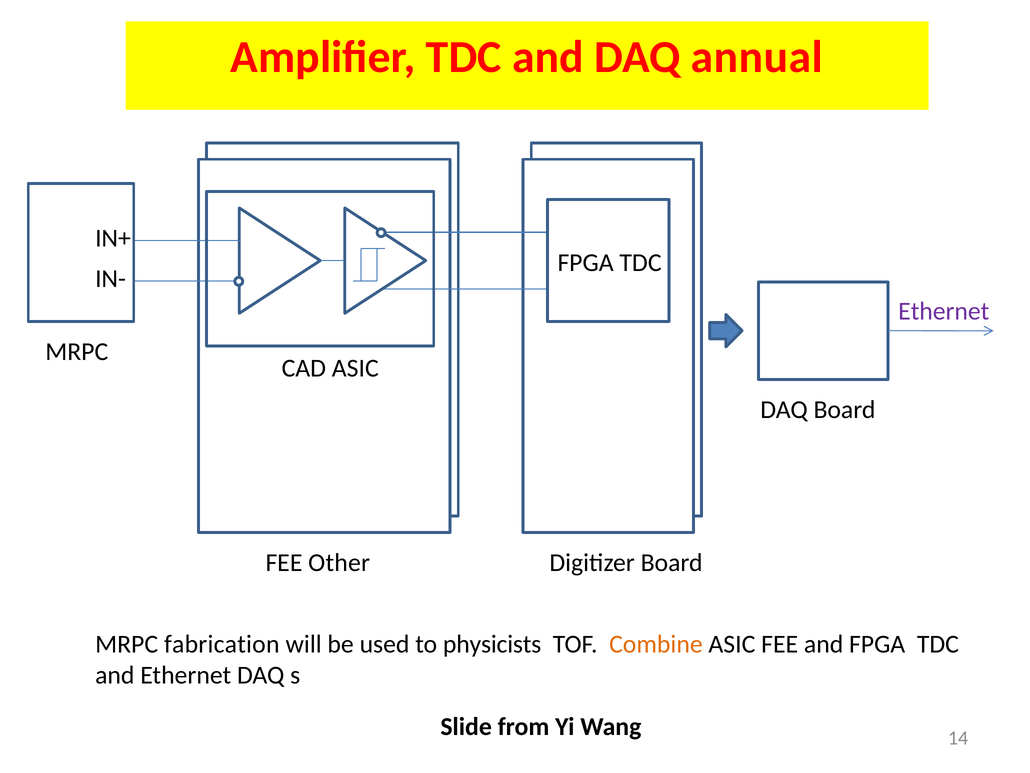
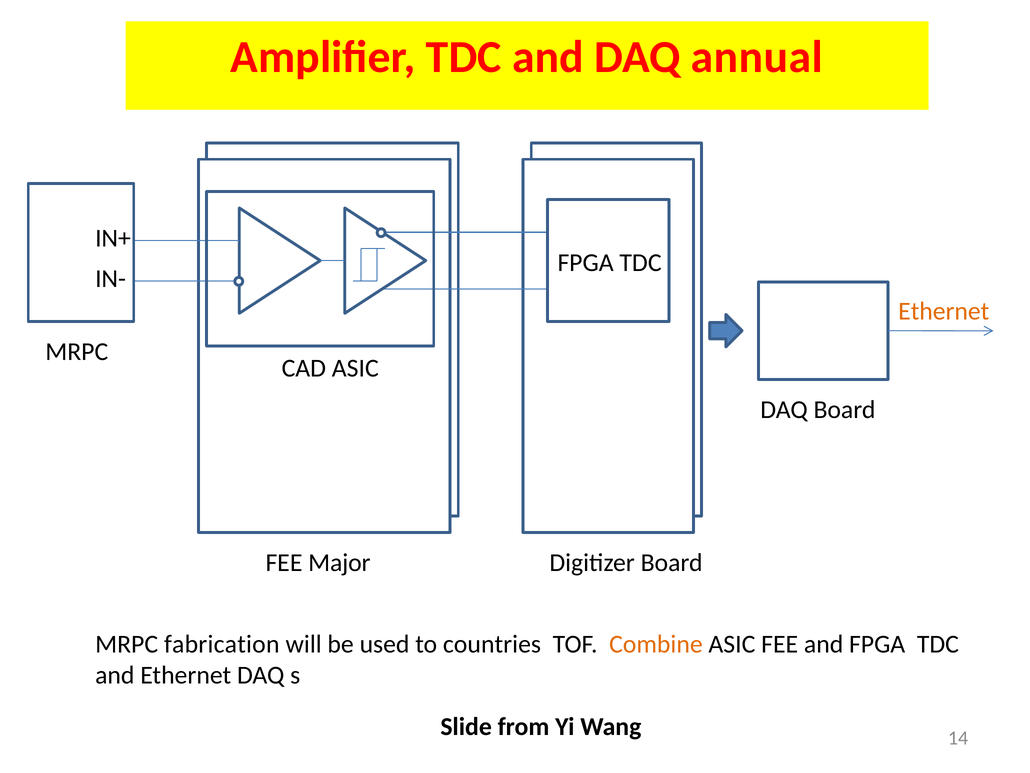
Ethernet colour: purple -> orange (944, 311)
Other: Other -> Major (339, 563)
physicists: physicists -> countries (492, 644)
